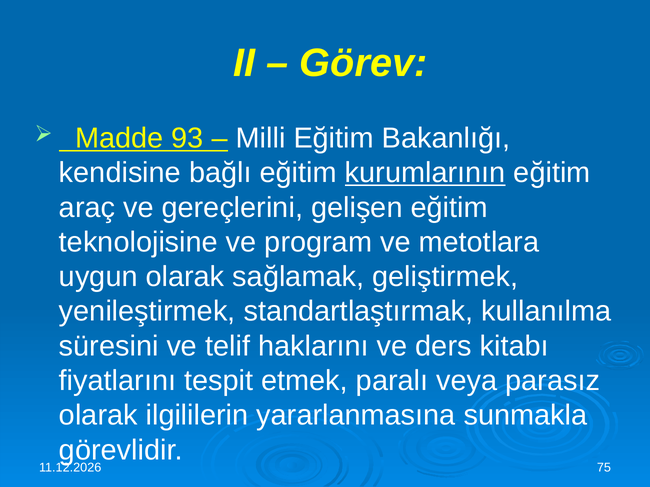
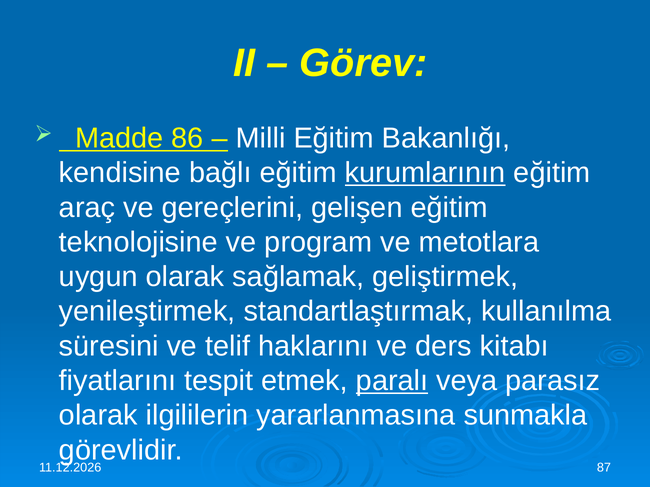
93: 93 -> 86 (187, 138)
paralı underline: none -> present (392, 381)
75: 75 -> 87 (604, 468)
